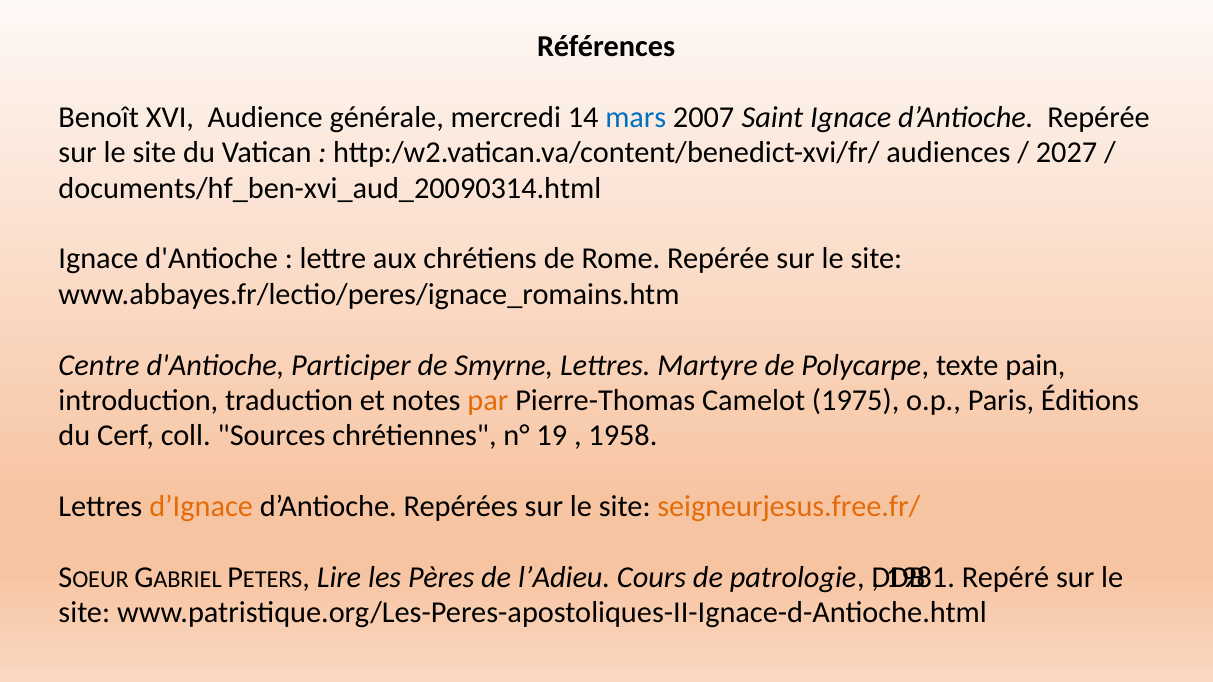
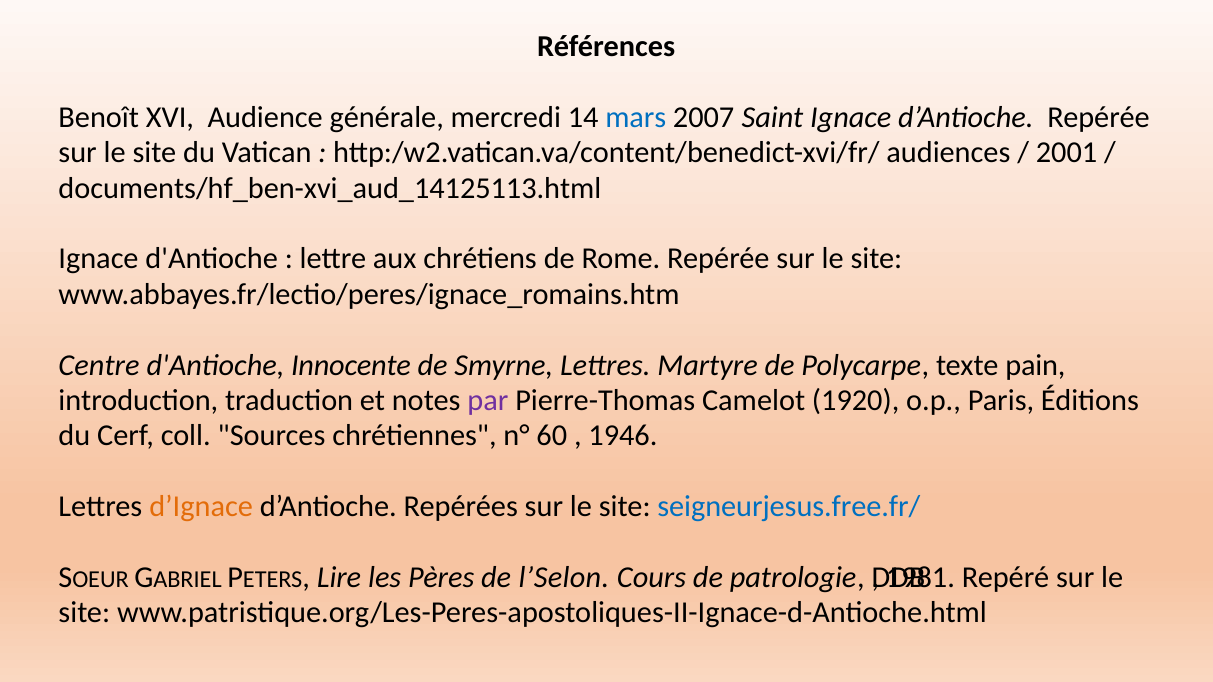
2027: 2027 -> 2001 (1067, 153)
documents/hf_ben-xvi_aud_20090314.html: documents/hf_ben-xvi_aud_20090314.html -> documents/hf_ben-xvi_aud_14125113.html (330, 188)
Participer: Participer -> Innocente (351, 365)
par colour: orange -> purple (488, 401)
1975: 1975 -> 1920 (856, 401)
19: 19 -> 60 (552, 436)
1958: 1958 -> 1946 (623, 436)
seigneurjesus.free.fr/ colour: orange -> blue (789, 507)
l’Adieu: l’Adieu -> l’Selon (564, 578)
